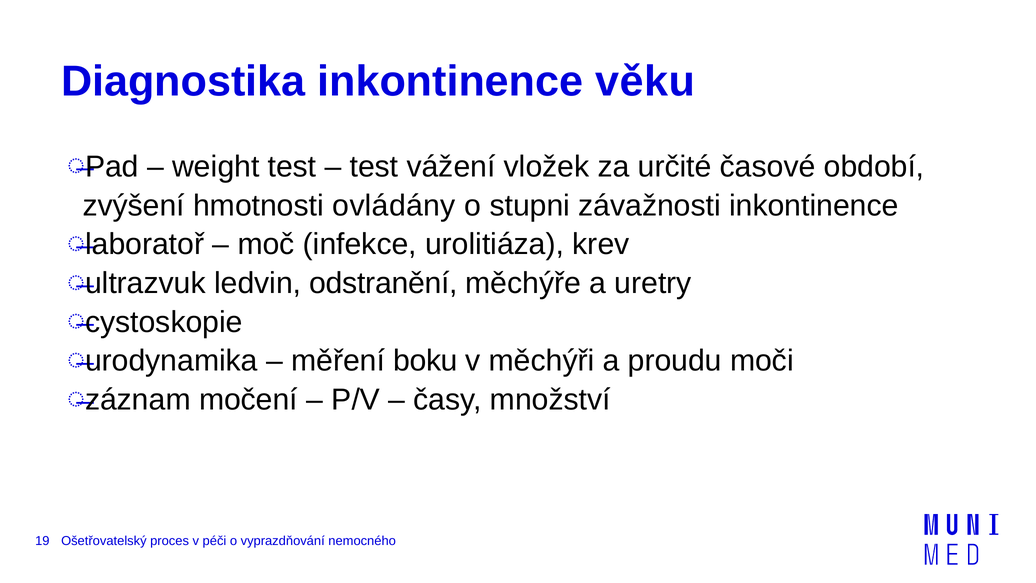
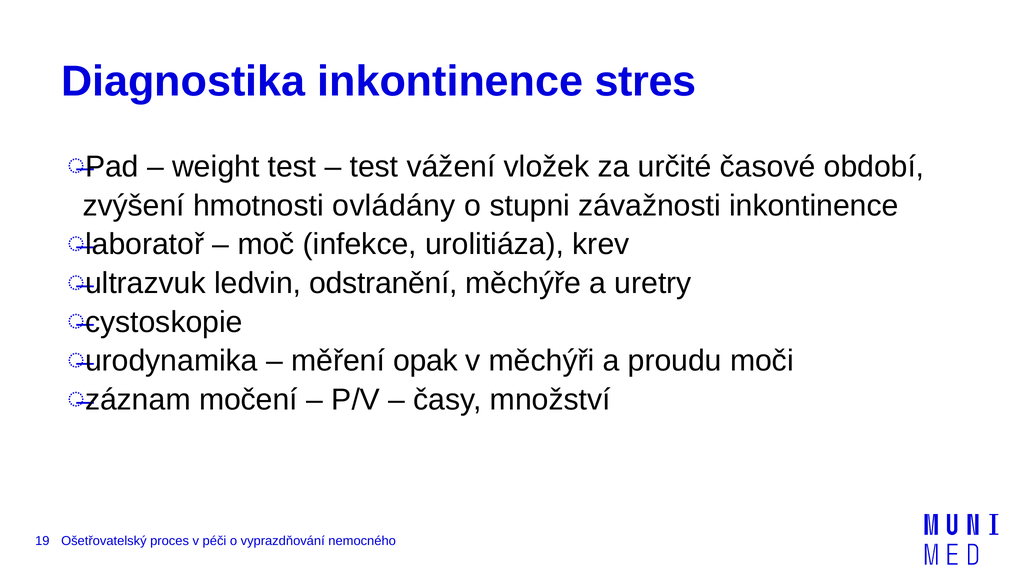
věku: věku -> stres (646, 81)
boku: boku -> opak (425, 361)
